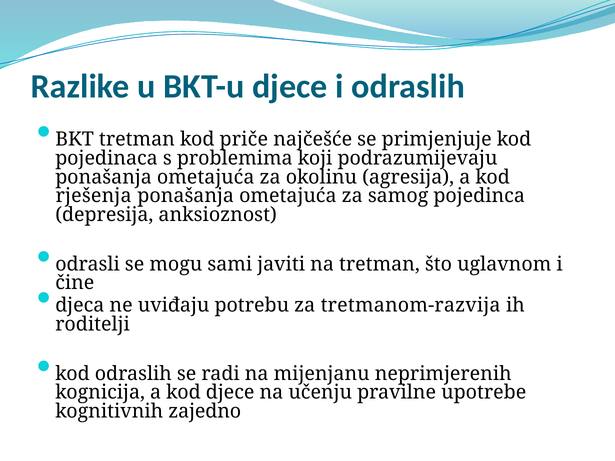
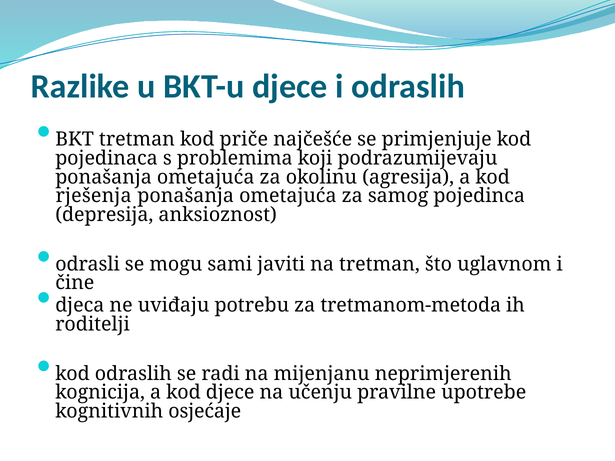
tretmanom-razvija: tretmanom-razvija -> tretmanom-metoda (411, 305)
zajedno: zajedno -> osjećaje (205, 411)
